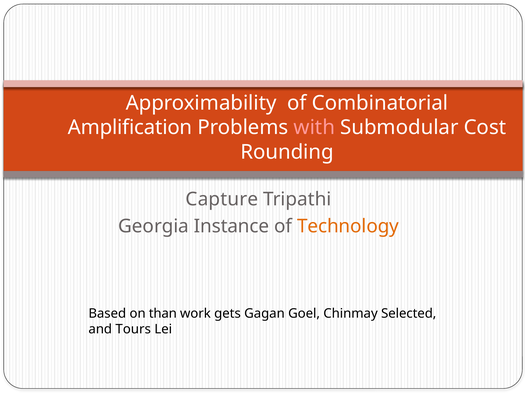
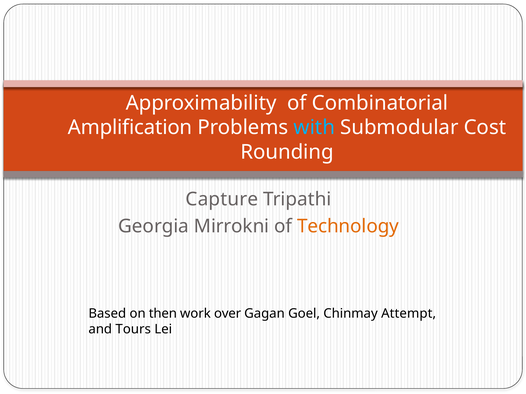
with colour: pink -> light blue (314, 128)
Instance: Instance -> Mirrokni (232, 226)
than: than -> then (163, 314)
gets: gets -> over (228, 314)
Selected: Selected -> Attempt (409, 314)
